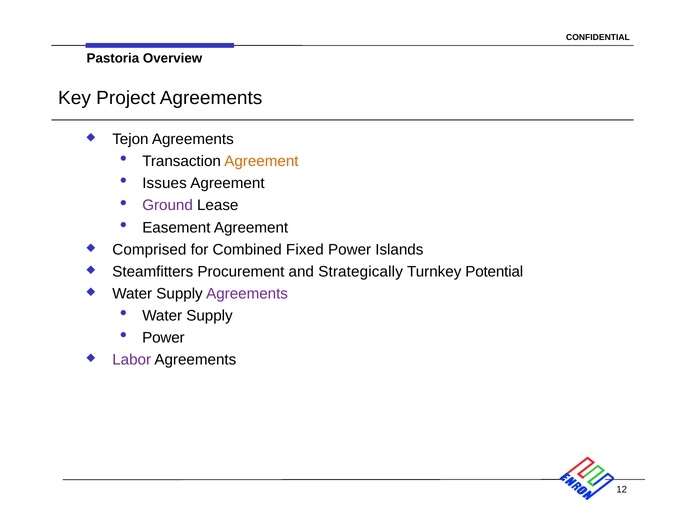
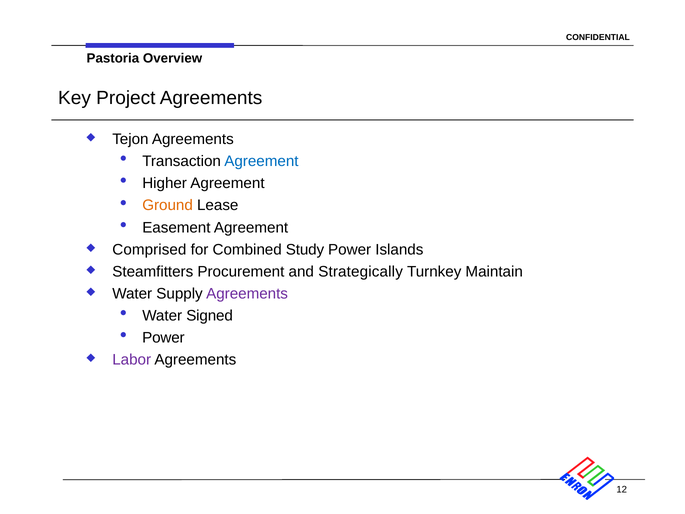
Agreement colour: orange -> blue (261, 161)
Issues: Issues -> Higher (165, 183)
Ground colour: purple -> orange (168, 205)
Fixed: Fixed -> Study (305, 249)
Potential: Potential -> Maintain (494, 271)
Supply: Supply -> Signed (210, 316)
